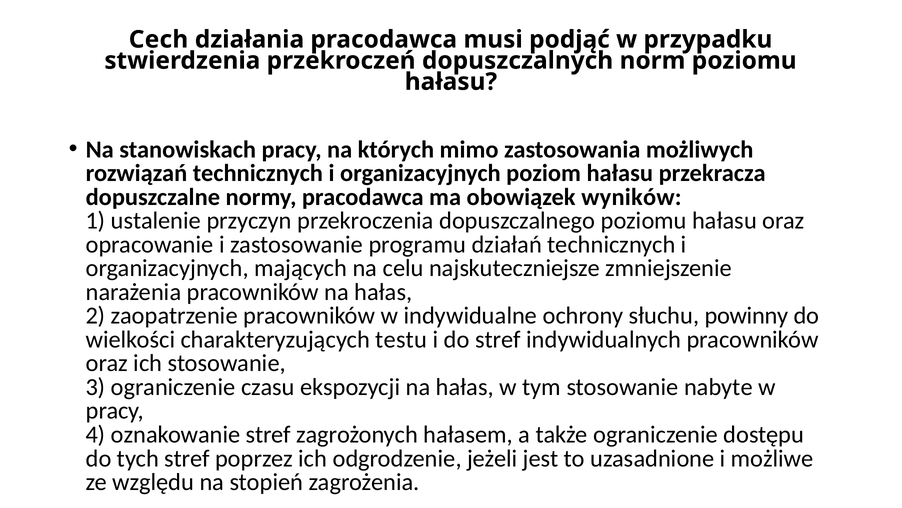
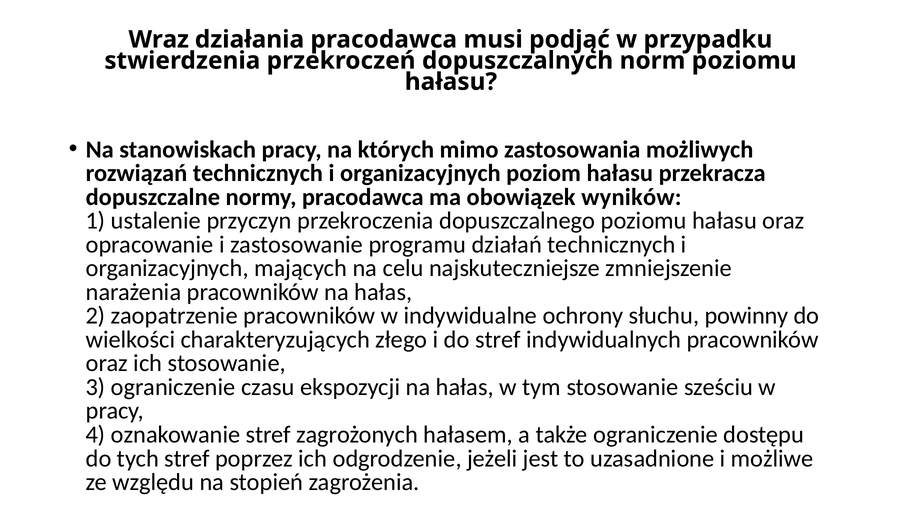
Cech: Cech -> Wraz (159, 39)
testu: testu -> złego (401, 339)
nabyte: nabyte -> sześciu (718, 387)
